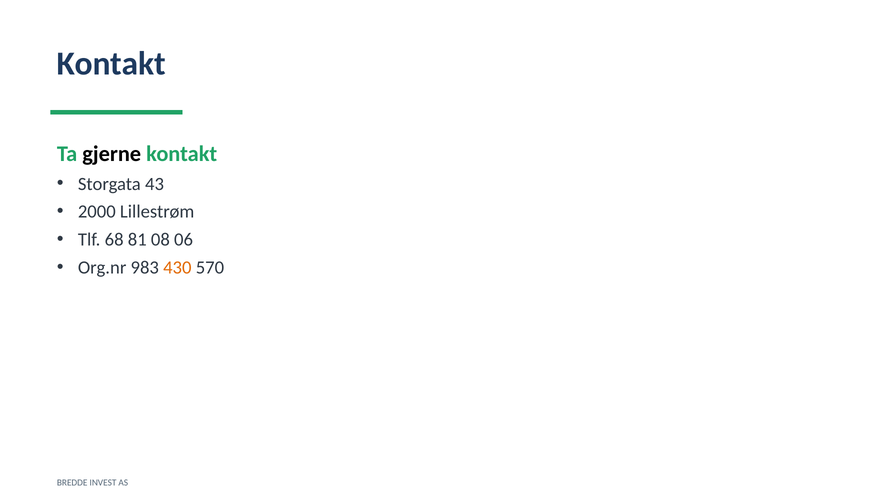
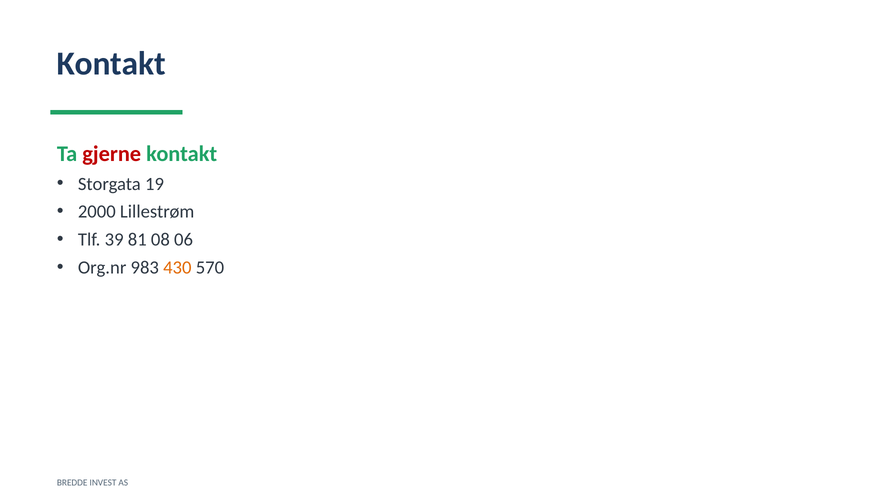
gjerne colour: black -> red (112, 154)
43: 43 -> 19 (155, 184)
68: 68 -> 39 (114, 240)
